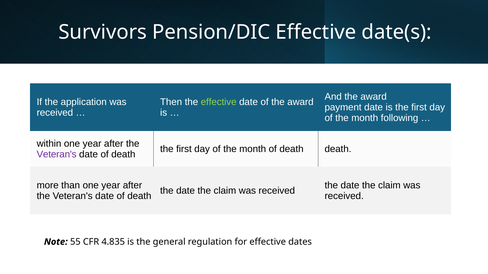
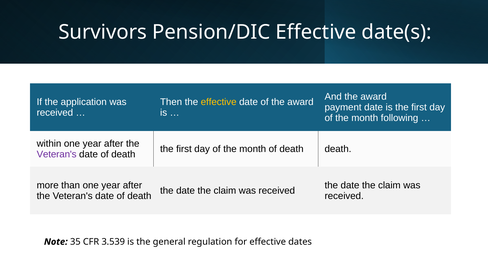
effective colour: light green -> yellow (219, 102)
55: 55 -> 35 (75, 242)
4.835: 4.835 -> 3.539 (113, 242)
